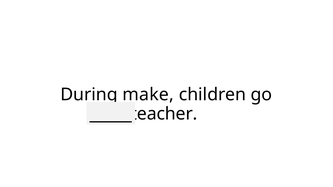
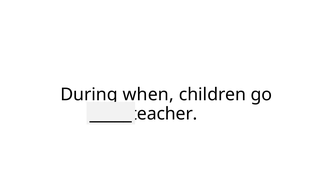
make: make -> when (148, 95)
